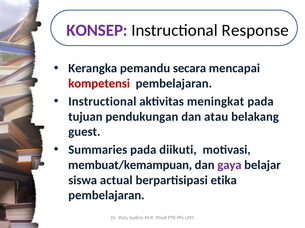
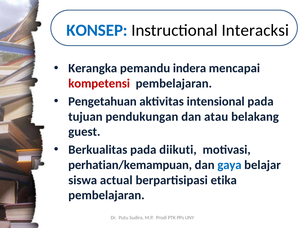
KONSEP colour: purple -> blue (97, 30)
Response: Response -> Interacksi (255, 30)
secara: secara -> indera (190, 68)
Instructional: Instructional -> Pengetahuan (102, 102)
meningkat: meningkat -> intensional (216, 102)
Summaries: Summaries -> Berkualitas (98, 150)
membuat/kemampuan: membuat/kemampuan -> perhatian/kemampuan (130, 165)
gaya colour: purple -> blue (229, 165)
